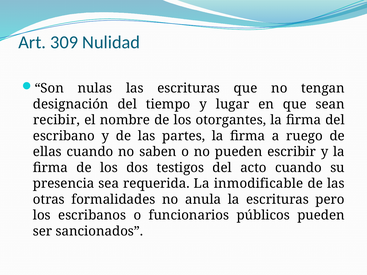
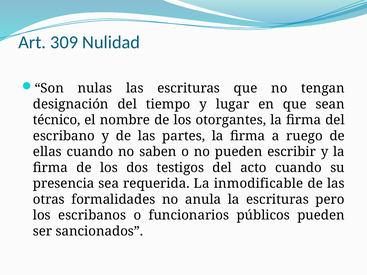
recibir: recibir -> técnico (57, 120)
